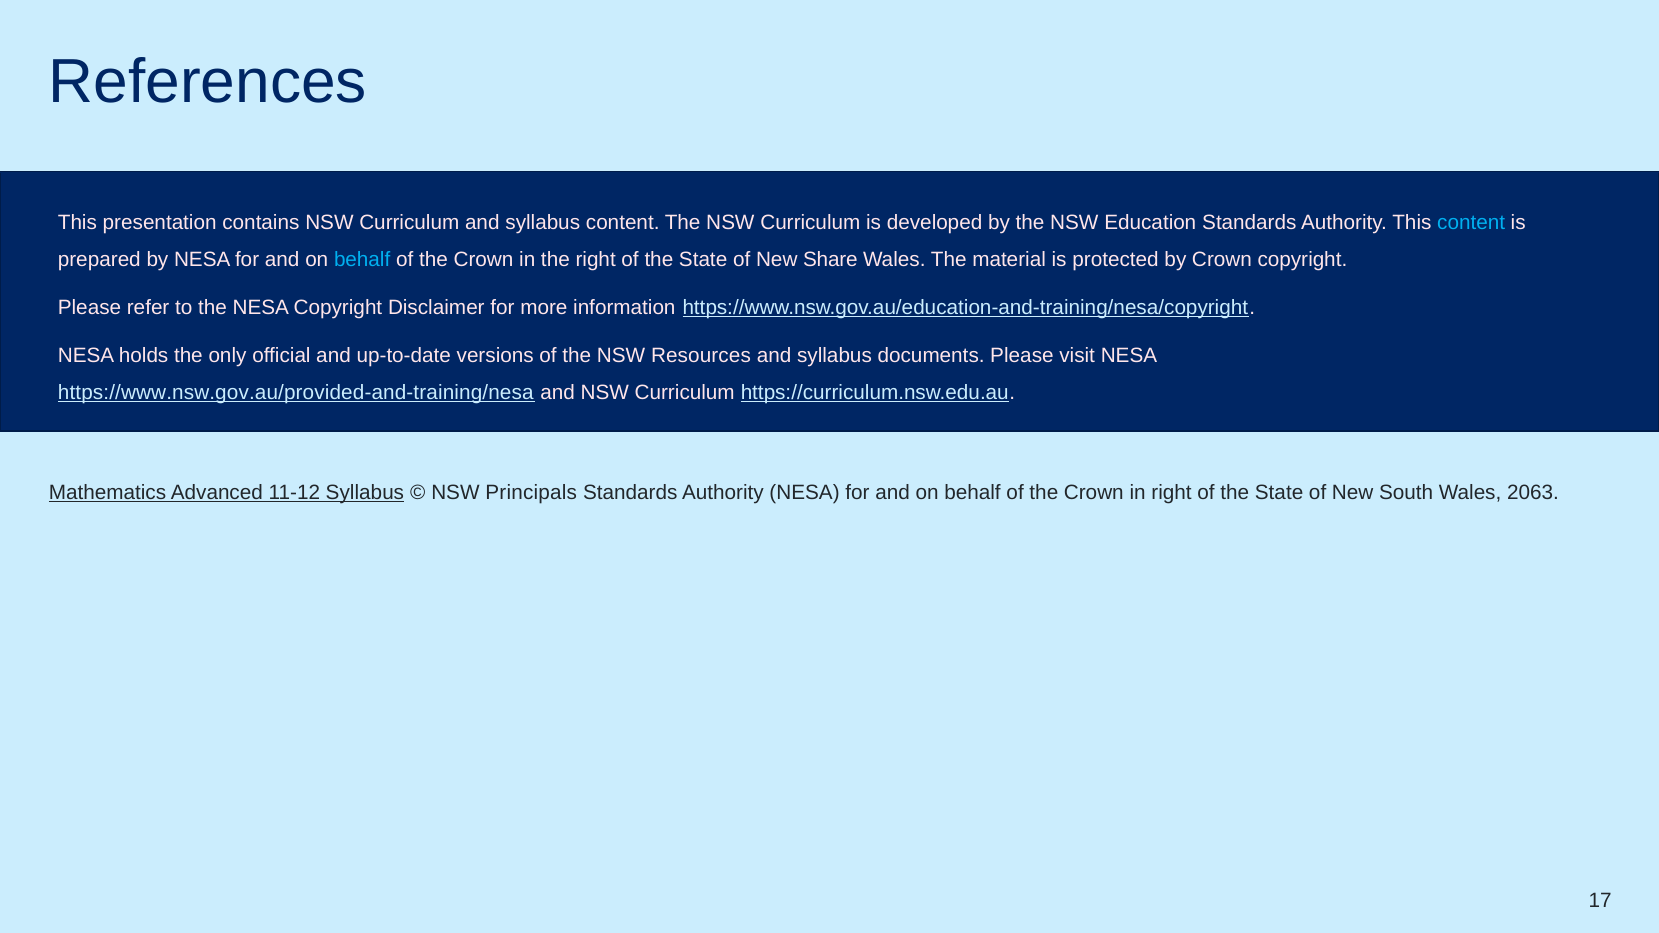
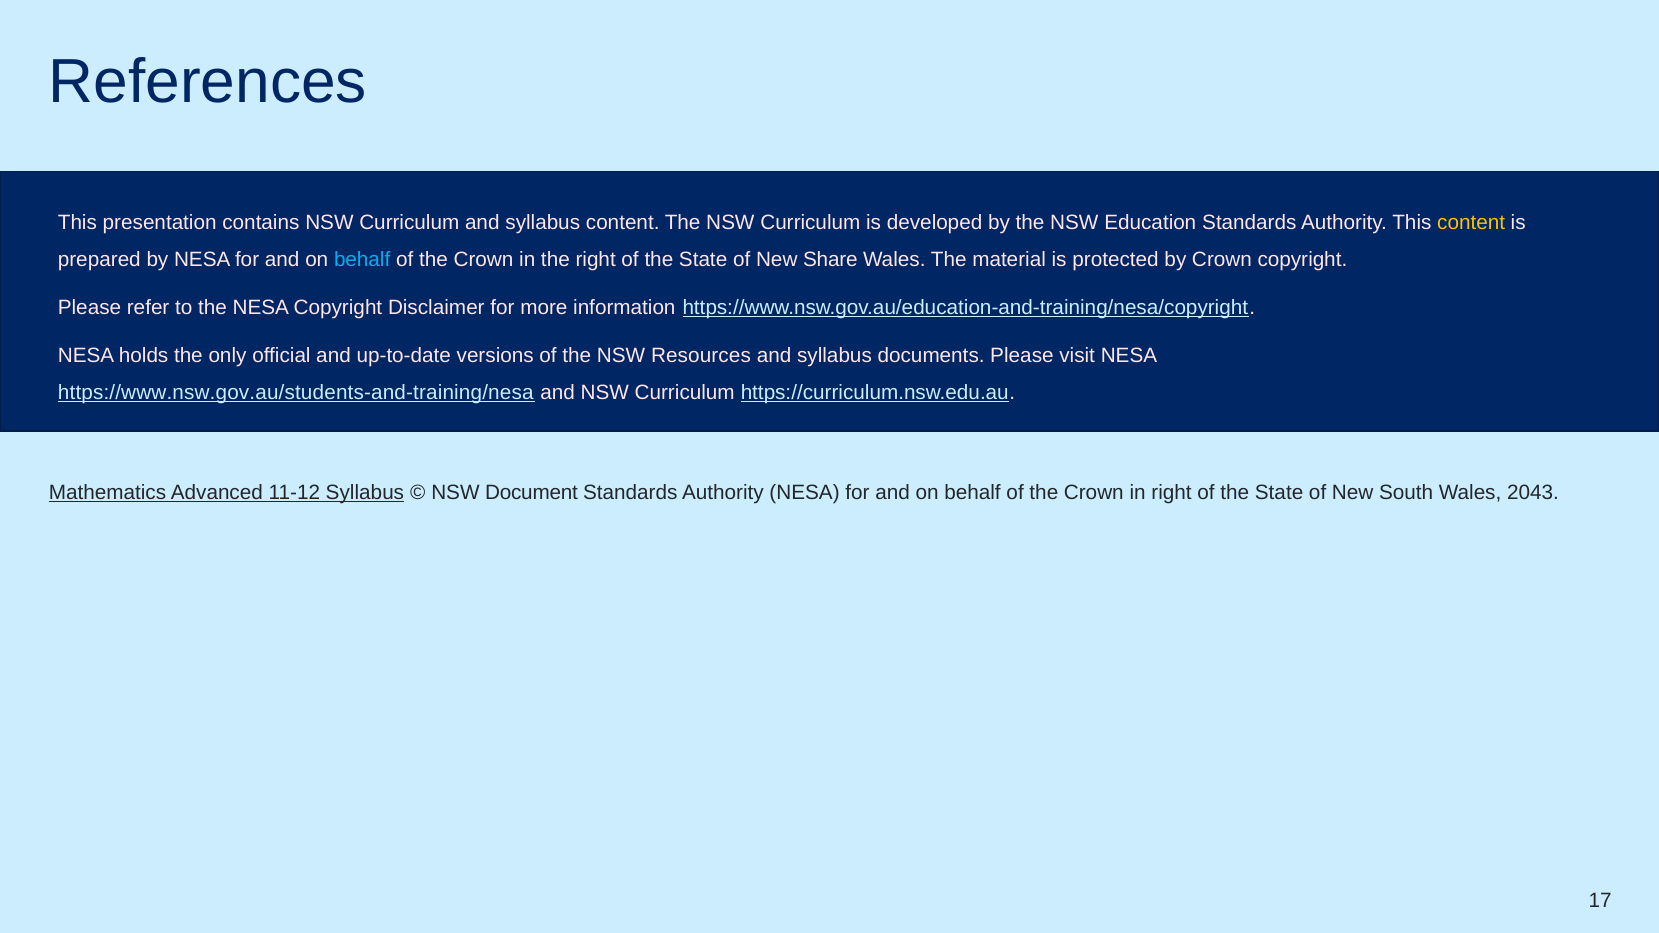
content colour: light blue -> yellow (1471, 223)
https://www.nsw.gov.au/provided-and-training/nesa: https://www.nsw.gov.au/provided-and-training/nesa -> https://www.nsw.gov.au/students-and-training/nesa (296, 393)
Principals: Principals -> Document (531, 493)
2063: 2063 -> 2043 (1533, 493)
